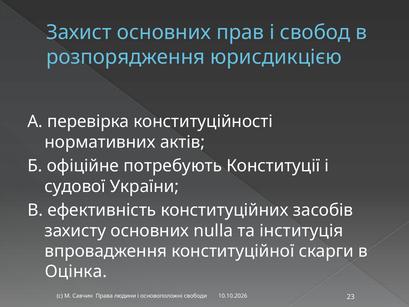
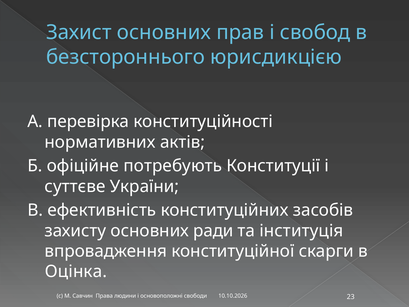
розпорядження: розпорядження -> безстороннього (126, 57)
судової: судової -> суттєве (75, 186)
nulla: nulla -> ради (213, 231)
